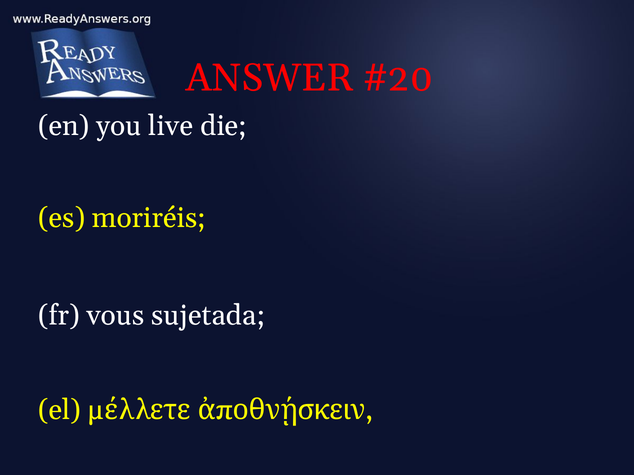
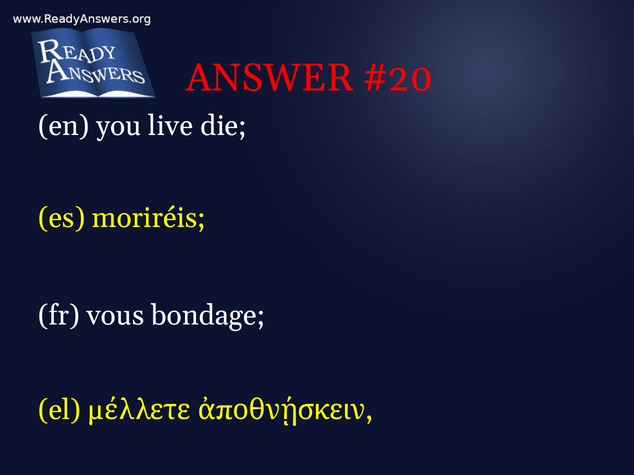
sujetada: sujetada -> bondage (208, 316)
